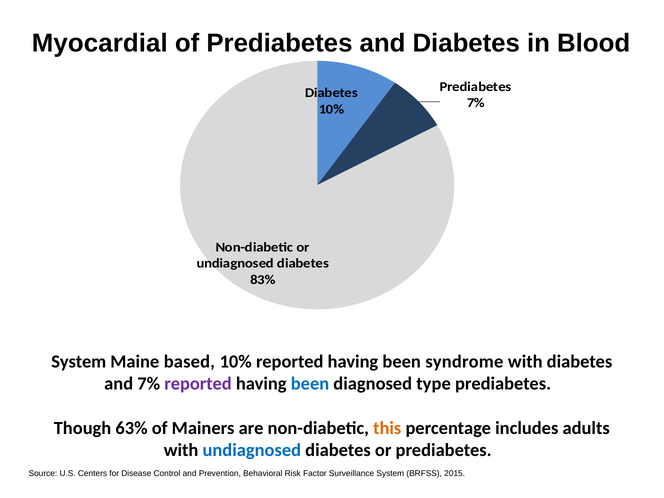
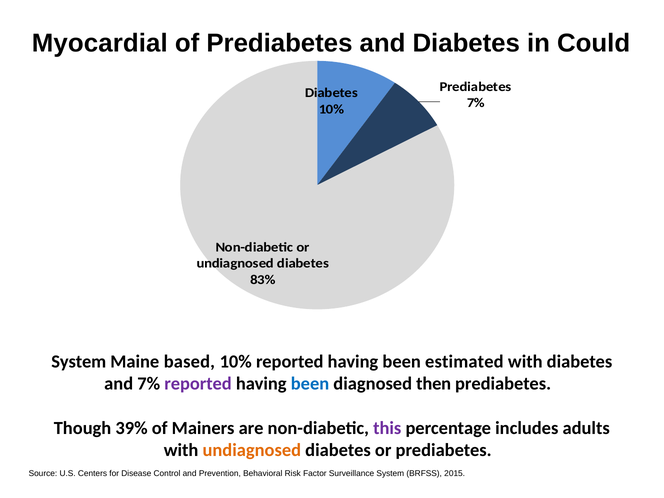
Blood: Blood -> Could (594, 43)
syndrome: syndrome -> estimated (464, 362)
type: type -> then (434, 384)
63%: 63% -> 39% (132, 428)
this colour: orange -> purple (387, 428)
undiagnosed colour: blue -> orange (252, 450)
